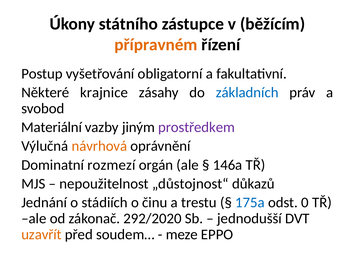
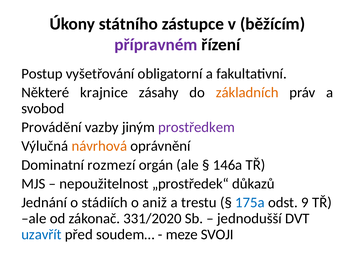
přípravném colour: orange -> purple (156, 45)
základních colour: blue -> orange (247, 93)
Materiální: Materiální -> Provádění (51, 127)
„důstojnost“: „důstojnost“ -> „prostředek“ (190, 184)
činu: činu -> aniž (155, 203)
0: 0 -> 9 (305, 203)
292/2020: 292/2020 -> 331/2020 (153, 219)
uzavřít colour: orange -> blue (41, 235)
EPPO: EPPO -> SVOJI (217, 235)
